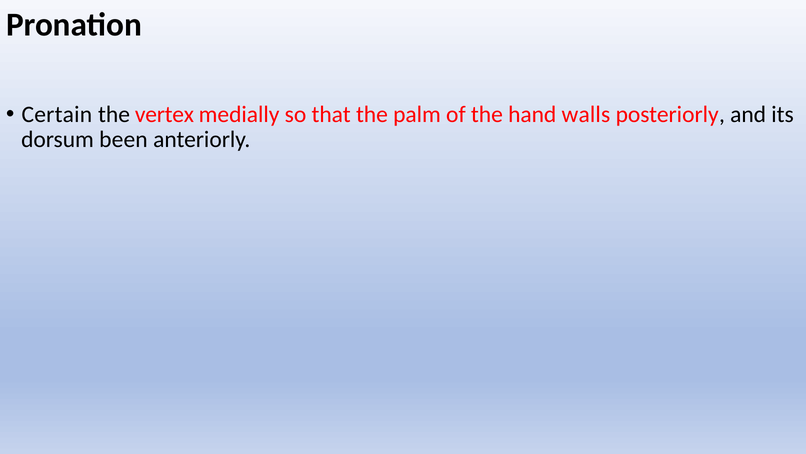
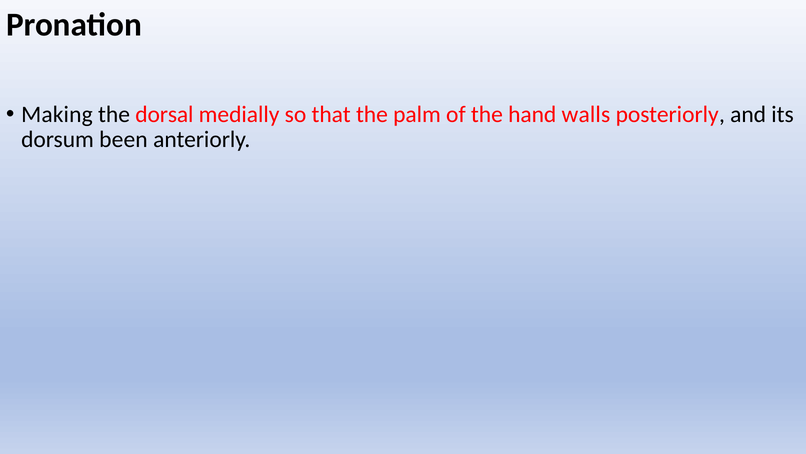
Certain: Certain -> Making (57, 114)
vertex: vertex -> dorsal (164, 114)
